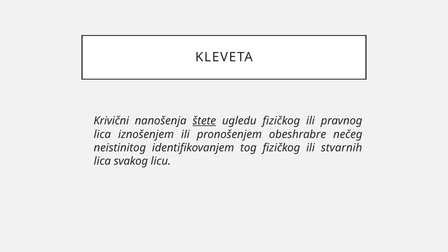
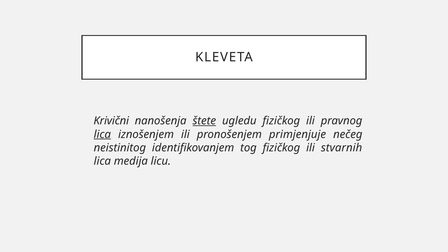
lica underline: none -> present (102, 134)
obeshrabre: obeshrabre -> primjenjuje (298, 134)
svakog: svakog -> medija (131, 161)
